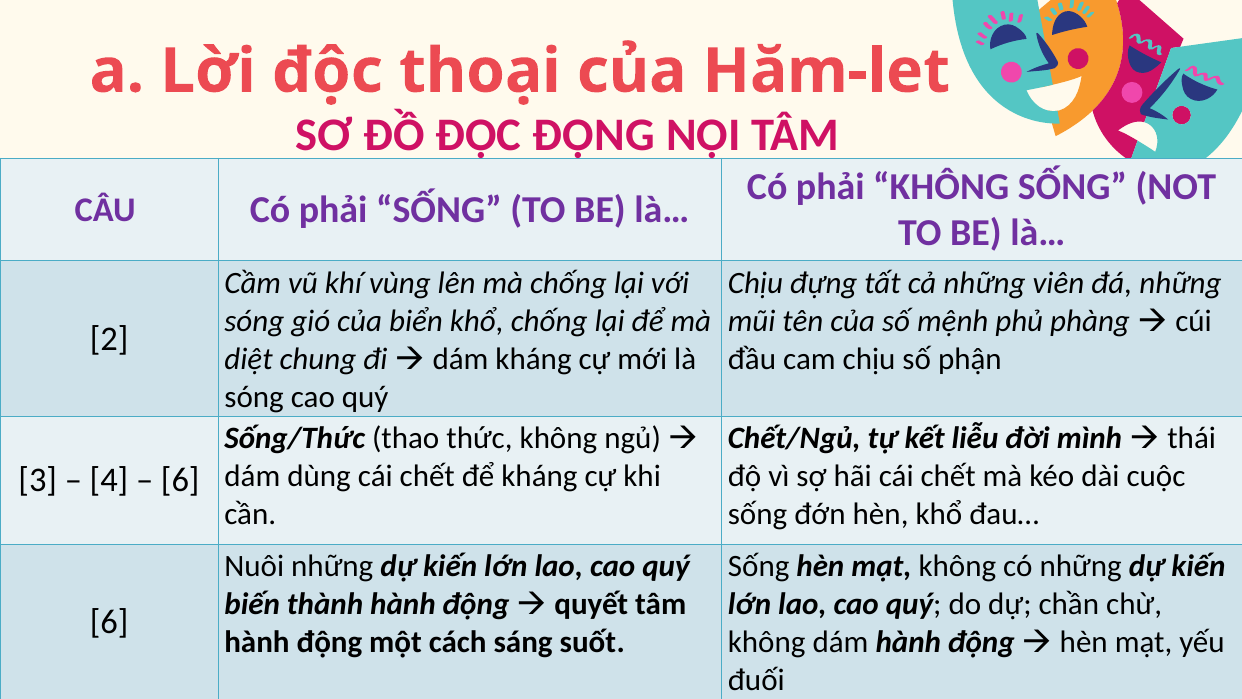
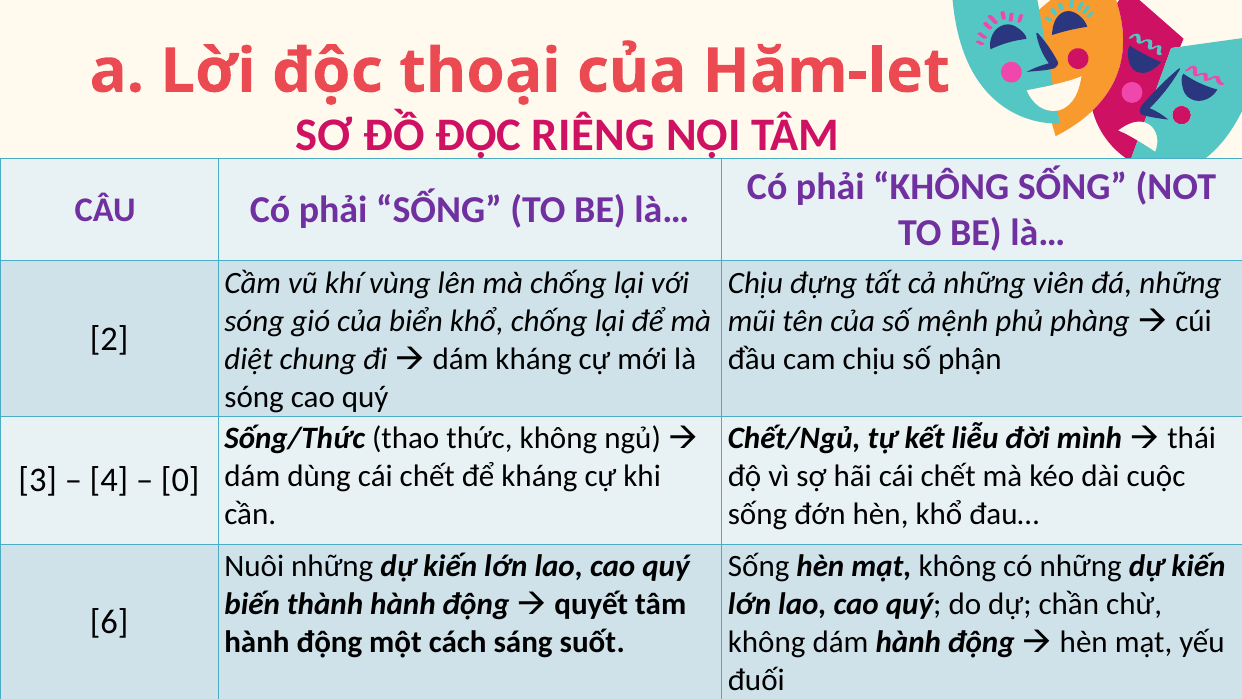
ĐỘC ĐỘNG: ĐỘNG -> RIÊNG (594, 135)
6: 6 -> 0 (180, 480)
